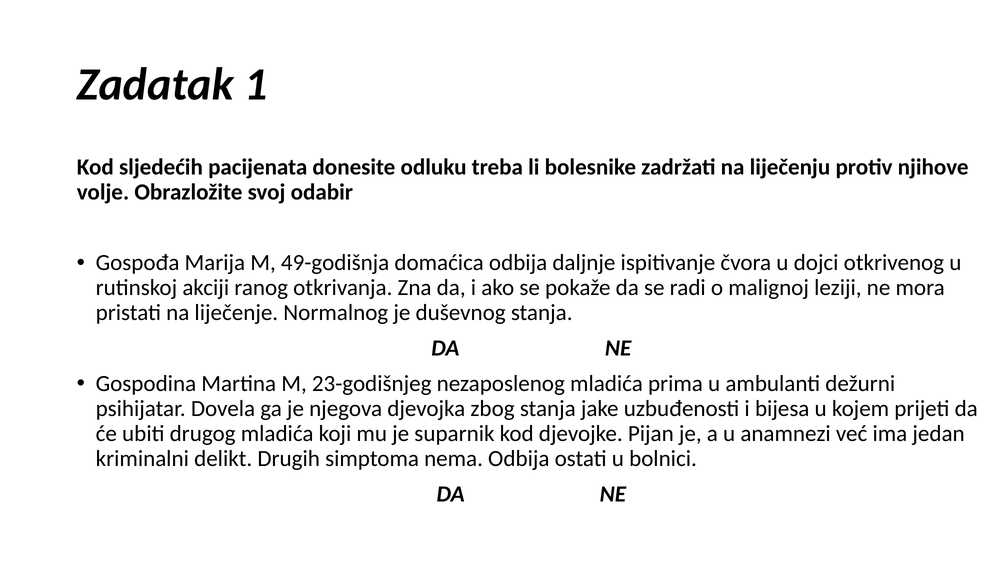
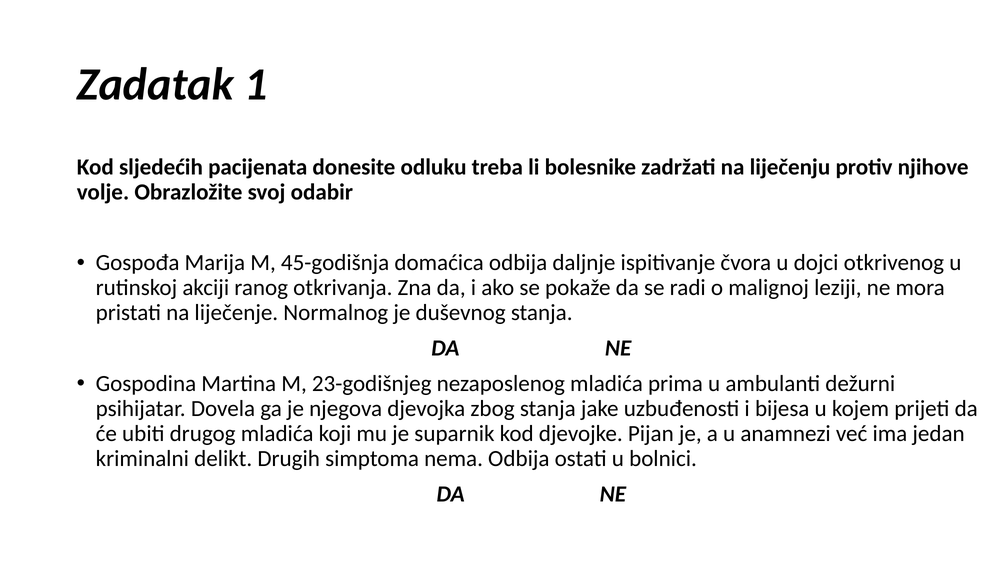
49-godišnja: 49-godišnja -> 45-godišnja (335, 263)
